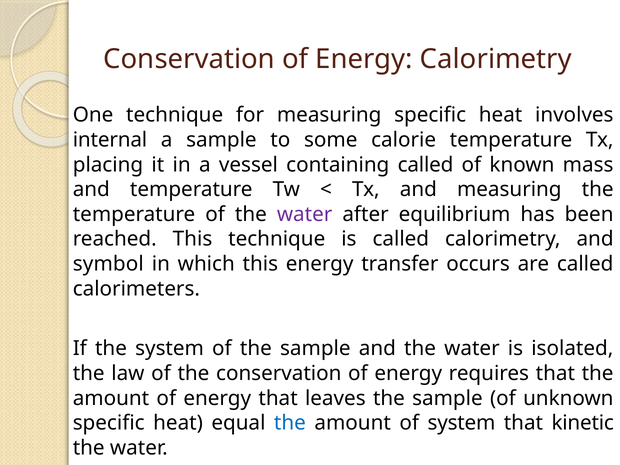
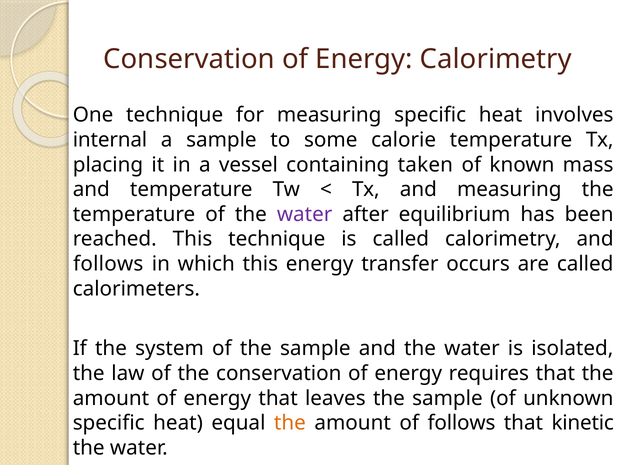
containing called: called -> taken (425, 165)
symbol: symbol -> follows (108, 264)
the colour: blue -> orange (290, 423)
of system: system -> follows (461, 423)
